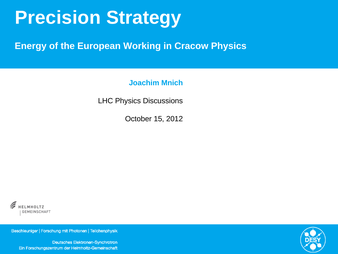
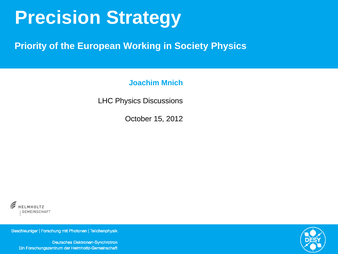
Energy: Energy -> Priority (31, 46)
Cracow: Cracow -> Society (191, 46)
